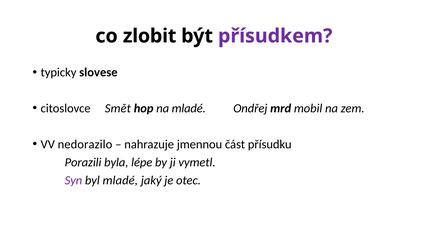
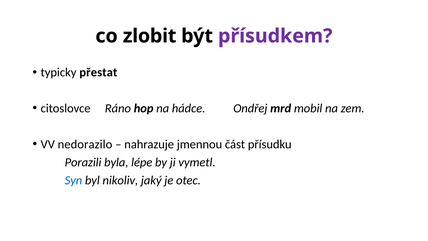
slovese: slovese -> přestat (98, 72)
Smět: Smět -> Ráno (118, 108)
na mladé: mladé -> hádce (189, 108)
Syn colour: purple -> blue (73, 180)
byl mladé: mladé -> nikoliv (120, 180)
